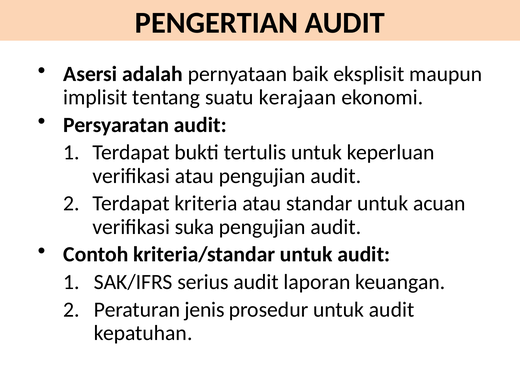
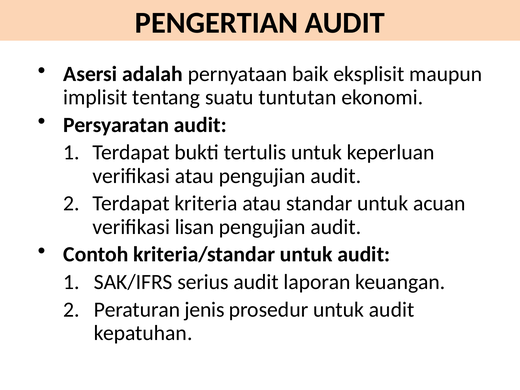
kerajaan: kerajaan -> tuntutan (297, 97)
suka: suka -> lisan (194, 227)
